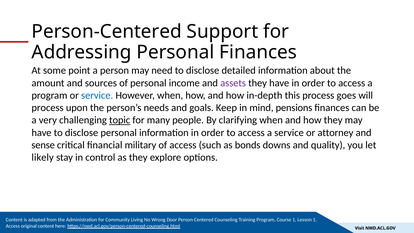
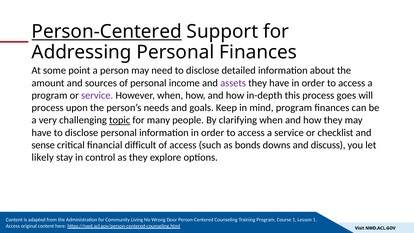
Person-Centered underline: none -> present (107, 32)
service colour: blue -> purple (97, 95)
mind pensions: pensions -> program (294, 108)
attorney: attorney -> checklist (335, 133)
military: military -> difficult (140, 145)
quality: quality -> discuss (328, 145)
